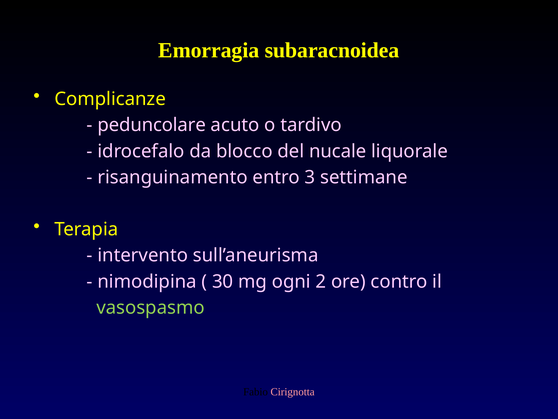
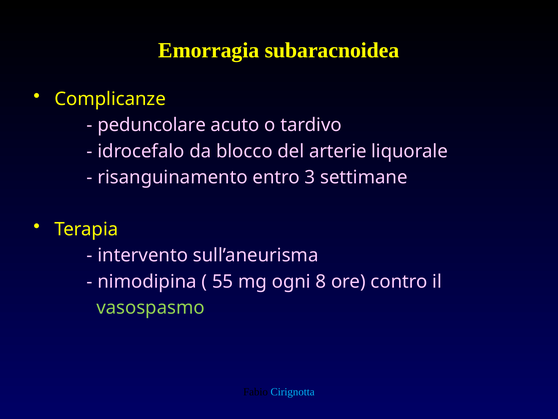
nucale: nucale -> arterie (338, 151)
30: 30 -> 55 (223, 281)
2: 2 -> 8 (321, 281)
Cirignotta colour: pink -> light blue (293, 391)
